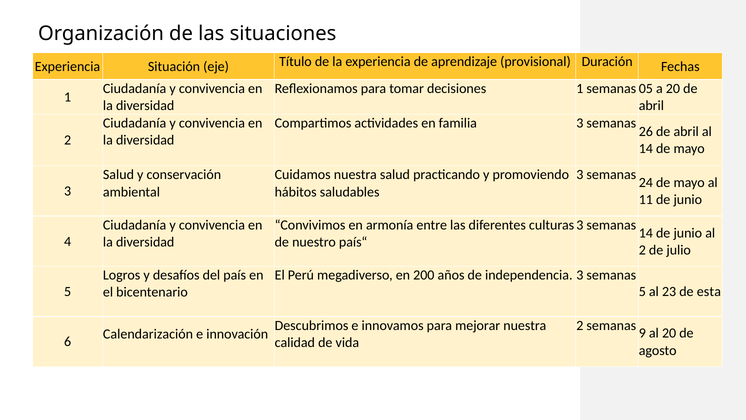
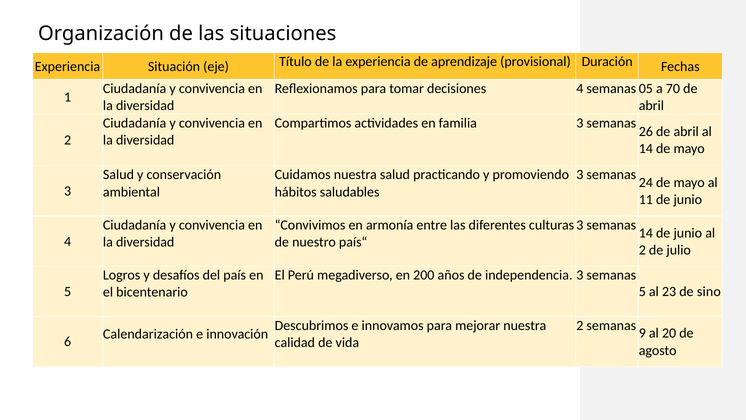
decisiones 1: 1 -> 4 (580, 89)
a 20: 20 -> 70 (673, 89)
esta: esta -> sino (709, 291)
